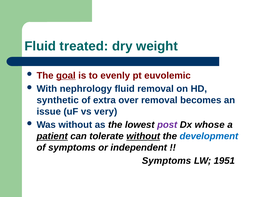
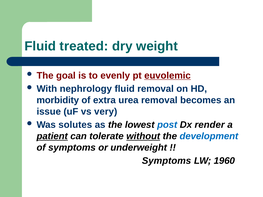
goal underline: present -> none (66, 76)
euvolemic underline: none -> present (167, 76)
synthetic: synthetic -> morbidity (58, 100)
over: over -> urea (128, 100)
Was without: without -> solutes (75, 125)
post colour: purple -> blue (167, 125)
whose: whose -> render (210, 125)
independent: independent -> underweight (139, 148)
1951: 1951 -> 1960 (224, 161)
